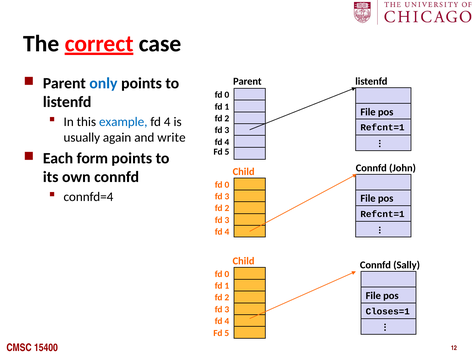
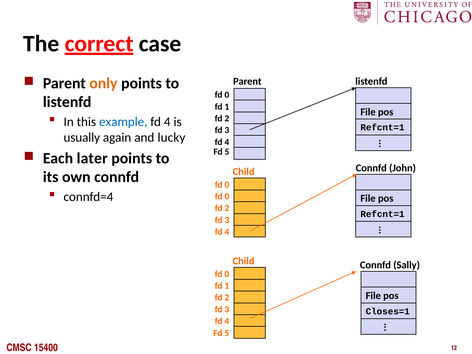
only colour: blue -> orange (103, 83)
write: write -> lucky (171, 138)
form: form -> later (92, 158)
3: 3 -> 0 (227, 196)
